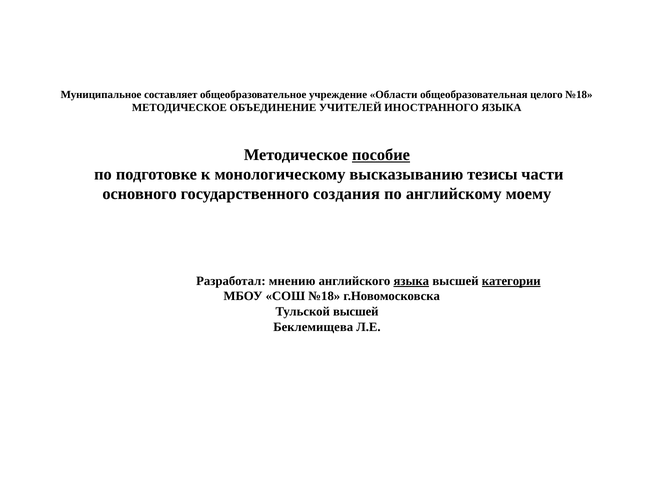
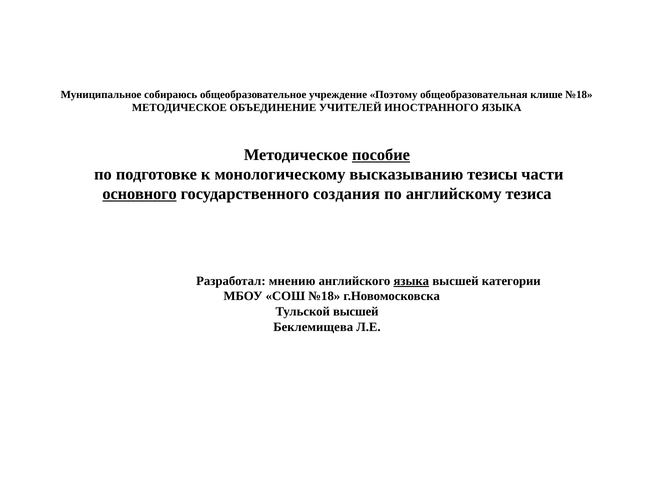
составляет: составляет -> собираюсь (171, 95)
Области: Области -> Поэтому (394, 95)
целого: целого -> клише (546, 95)
основного underline: none -> present (140, 194)
моему: моему -> тезиса (529, 194)
категории underline: present -> none (511, 281)
